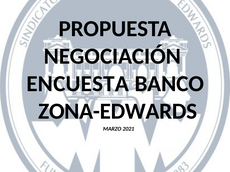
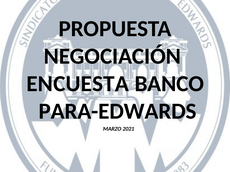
ZONA-EDWARDS: ZONA-EDWARDS -> PARA-EDWARDS (118, 111)
